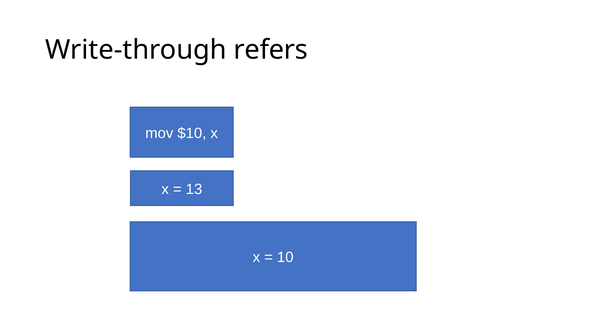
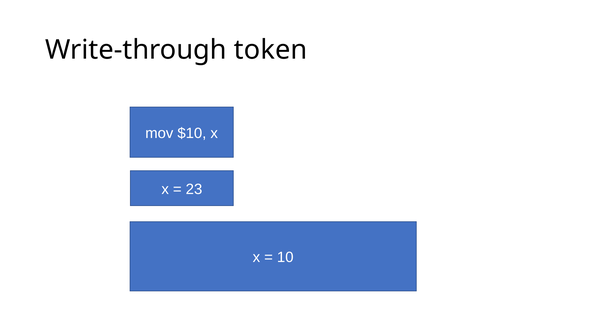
refers: refers -> token (271, 50)
13: 13 -> 23 (194, 189)
